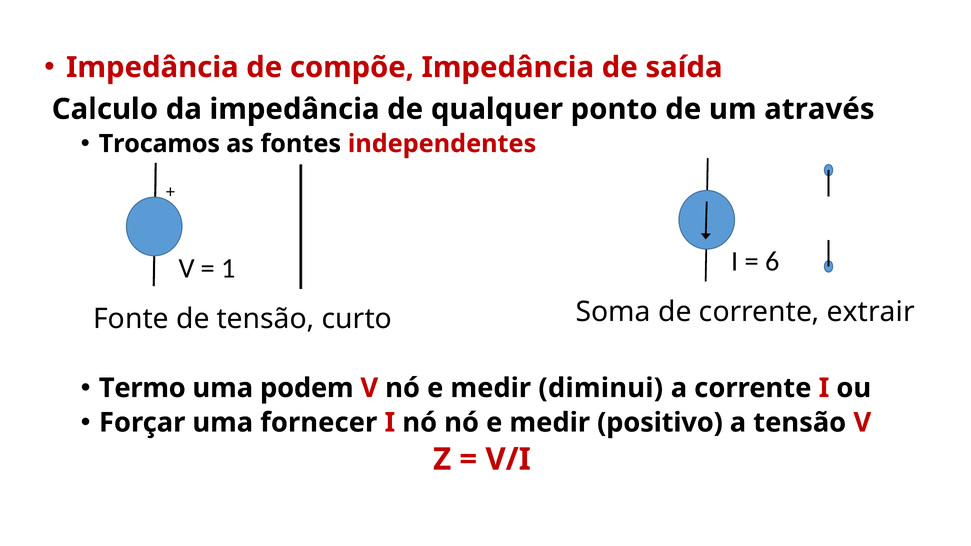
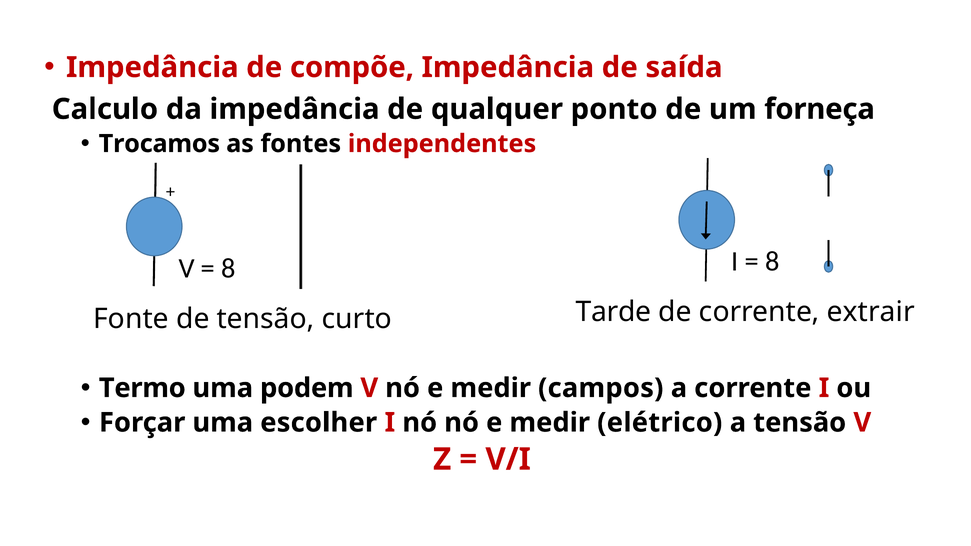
através: através -> forneça (820, 109)
1: 1 -> 8 (229, 268)
6: 6 -> 8 (772, 262)
Soma: Soma -> Tarde (613, 312)
diminui: diminui -> campos (601, 388)
fornecer: fornecer -> escolher (319, 423)
positivo: positivo -> elétrico (660, 423)
